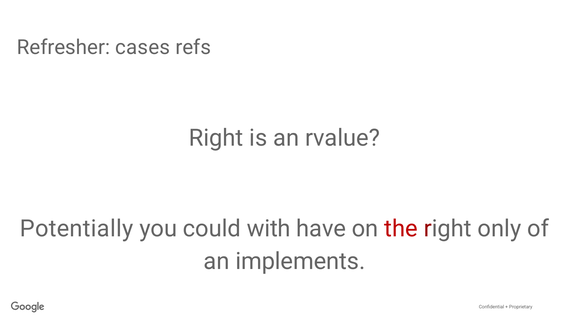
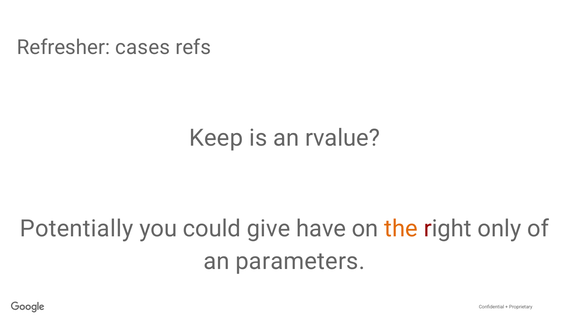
Right: Right -> Keep (216, 138)
with: with -> give (269, 229)
the colour: red -> orange (401, 229)
implements: implements -> parameters (300, 261)
